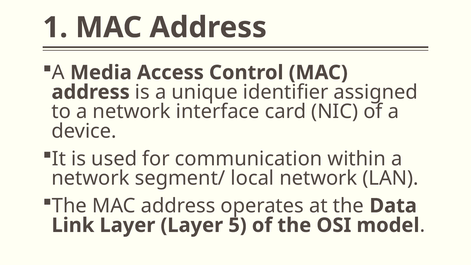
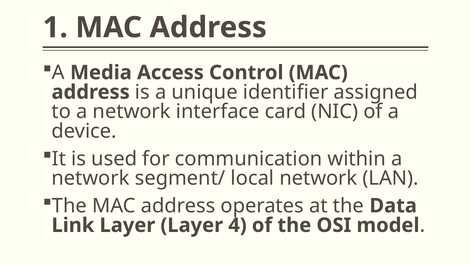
5: 5 -> 4 (237, 225)
